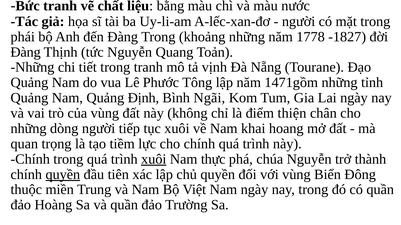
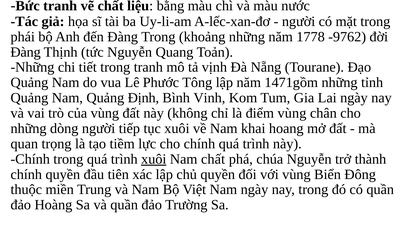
-1827: -1827 -> -9762 (347, 37)
Ngãi: Ngãi -> Vinh (209, 98)
điểm thiện: thiện -> vùng (292, 113)
Nam thực: thực -> chất (213, 159)
quyền underline: present -> none (63, 175)
